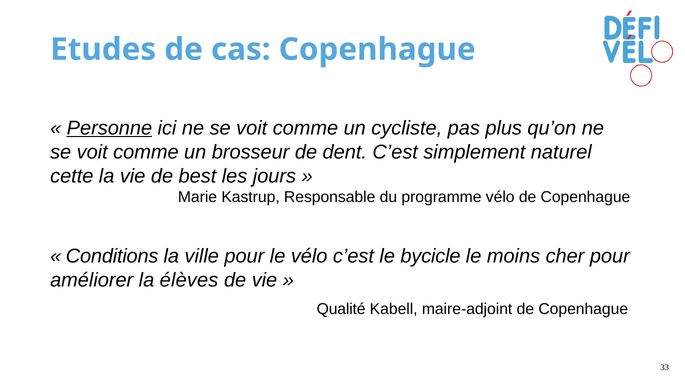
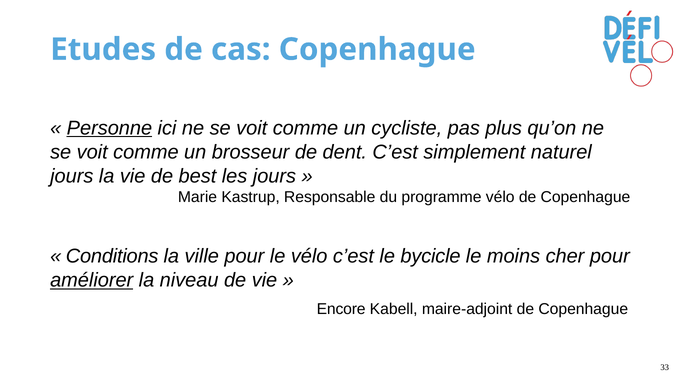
cette: cette -> jours (72, 176)
améliorer underline: none -> present (92, 281)
élèves: élèves -> niveau (189, 281)
Qualité: Qualité -> Encore (341, 309)
